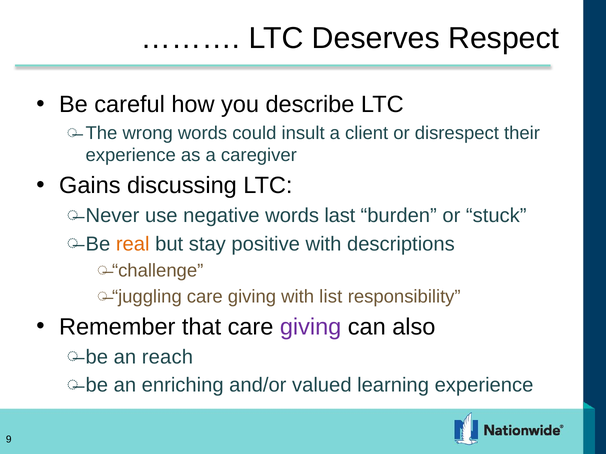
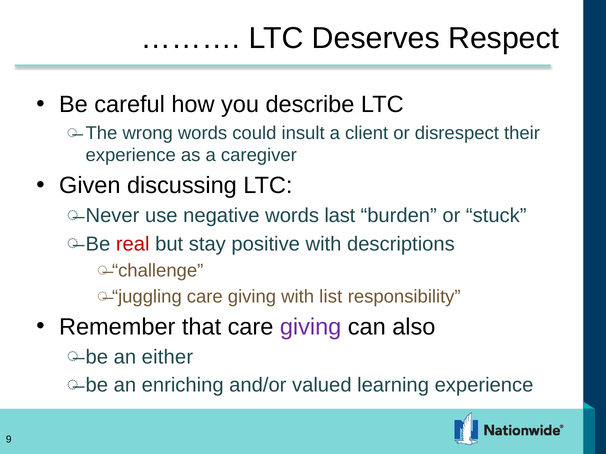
Gains: Gains -> Given (90, 186)
real colour: orange -> red (133, 244)
reach: reach -> either (167, 357)
